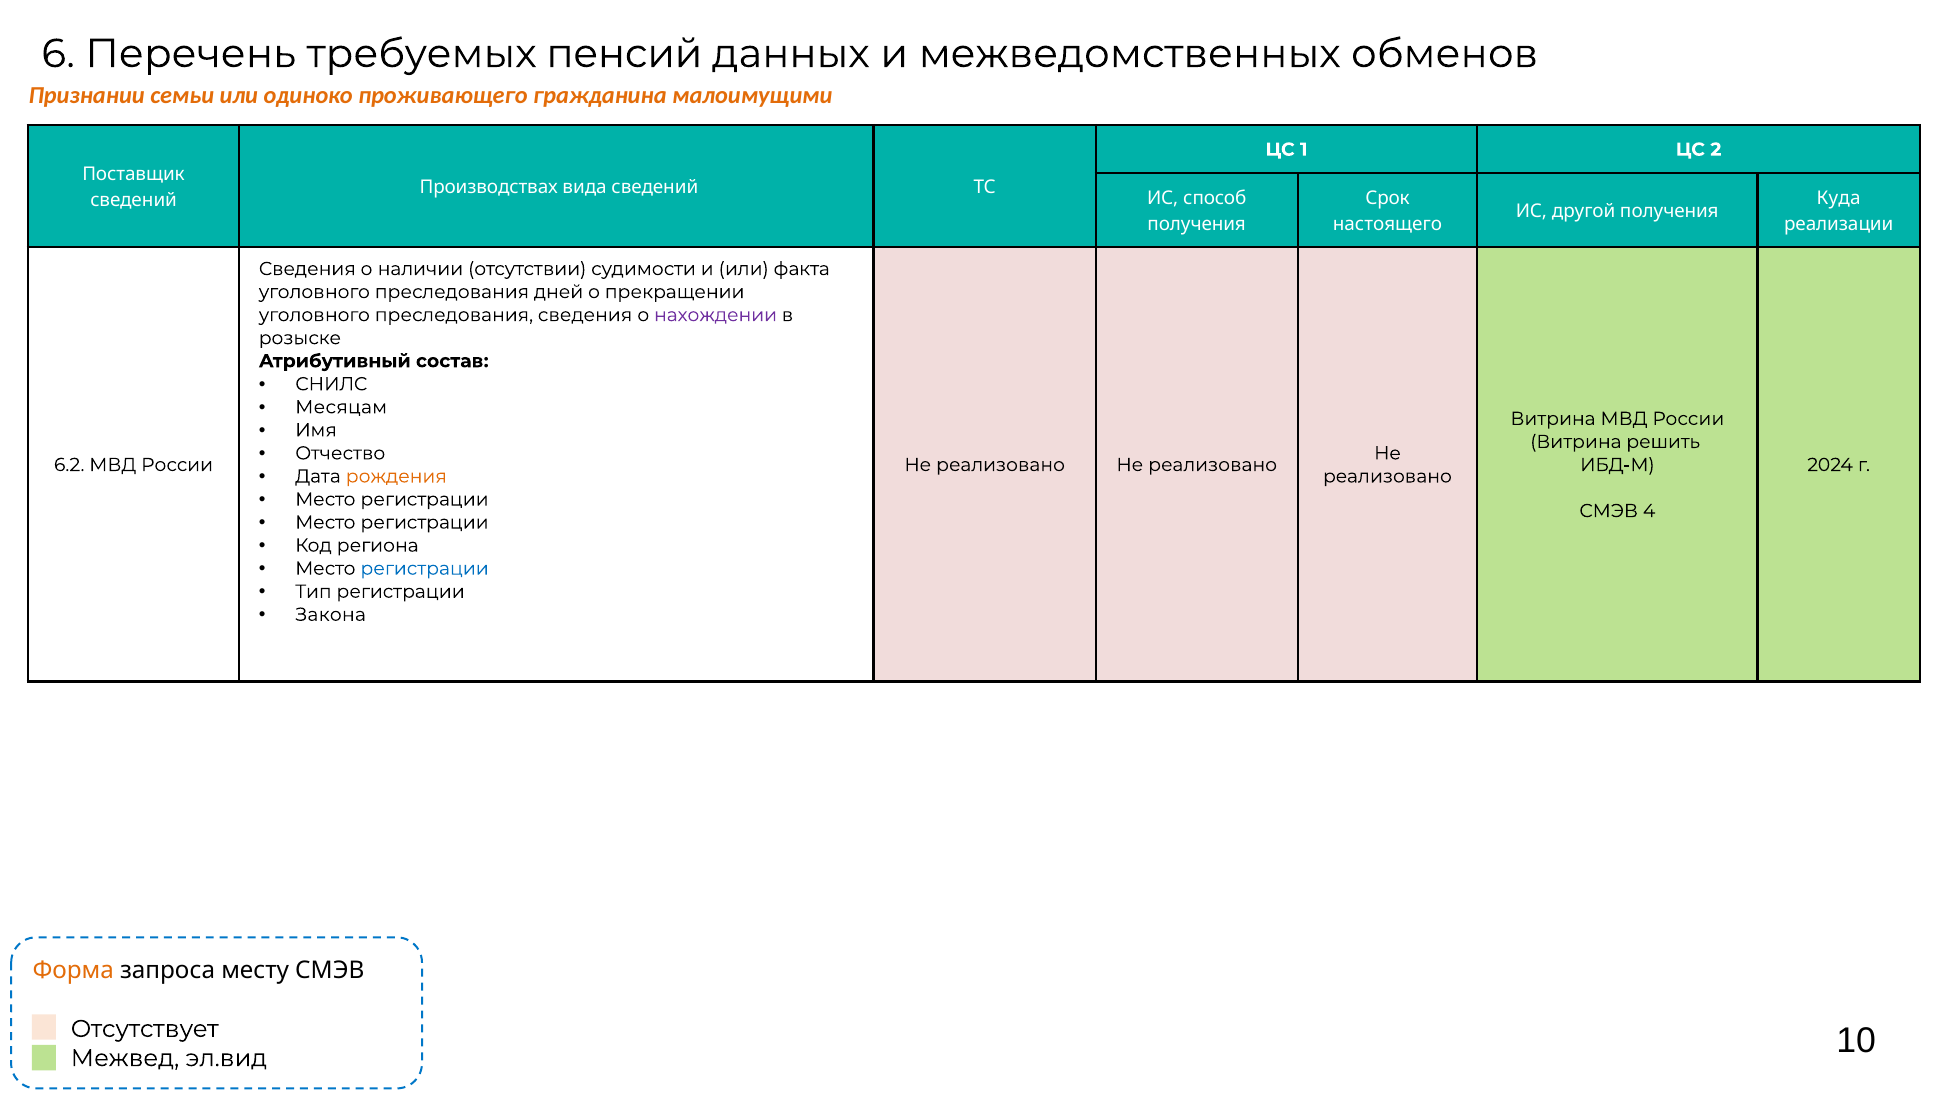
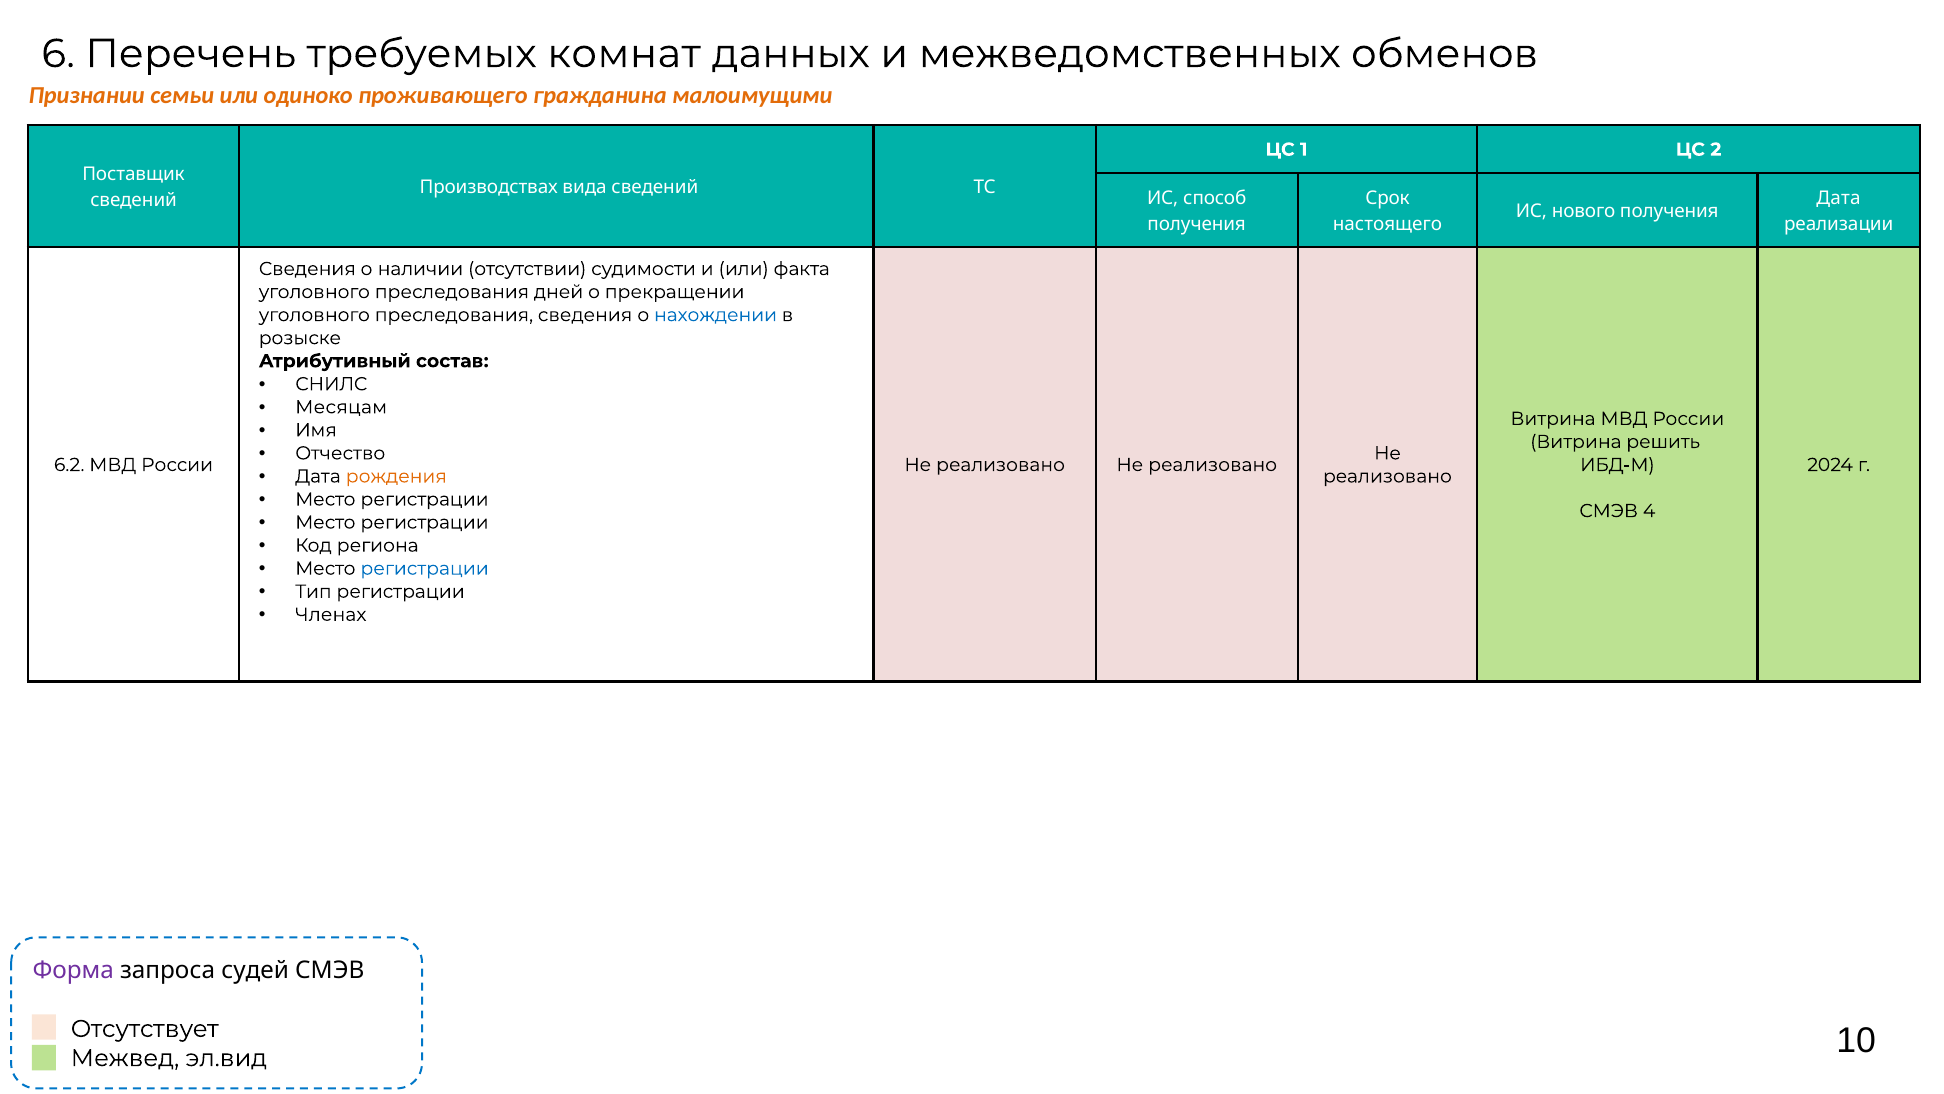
пенсий: пенсий -> комнат (624, 54)
Куда: Куда -> Дата (1839, 198)
другой: другой -> нового (1584, 211)
нахождении colour: purple -> blue (716, 315)
Закона: Закона -> Членах (331, 614)
Форма colour: orange -> purple (73, 970)
месту: месту -> судей (255, 970)
